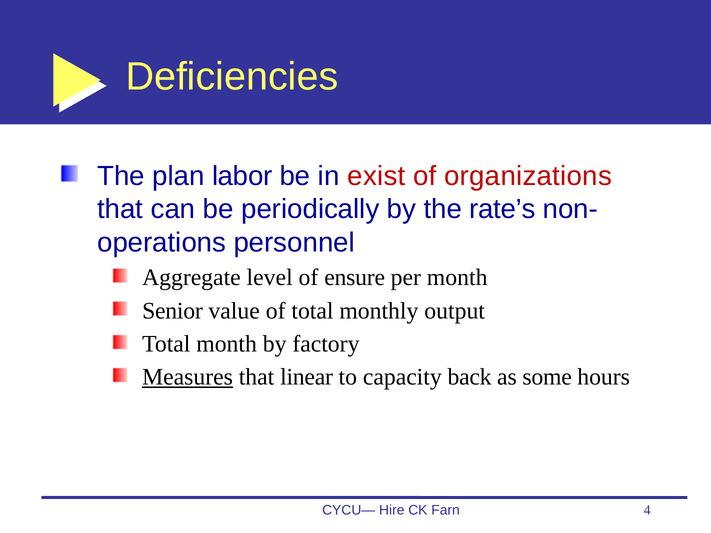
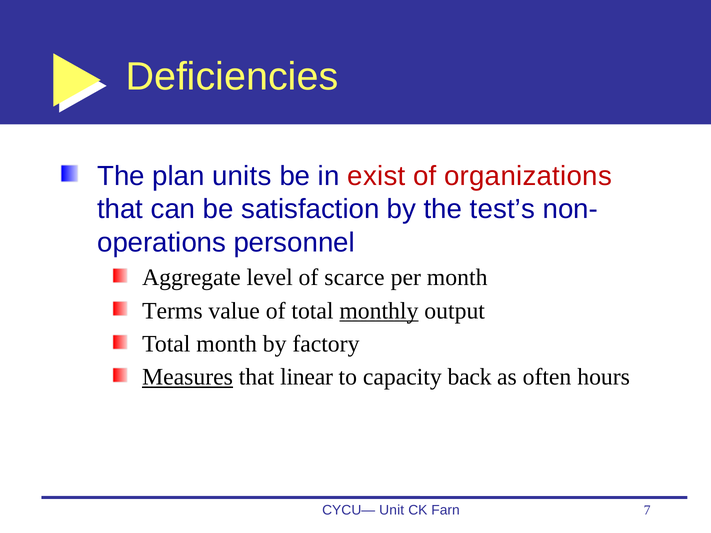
labor: labor -> units (242, 176)
periodically: periodically -> satisfaction (310, 209)
rate’s: rate’s -> test’s (502, 209)
ensure: ensure -> scarce (354, 278)
Senior: Senior -> Terms (172, 311)
monthly underline: none -> present (379, 311)
some: some -> often (547, 377)
Hire: Hire -> Unit (392, 511)
4: 4 -> 7 (647, 511)
